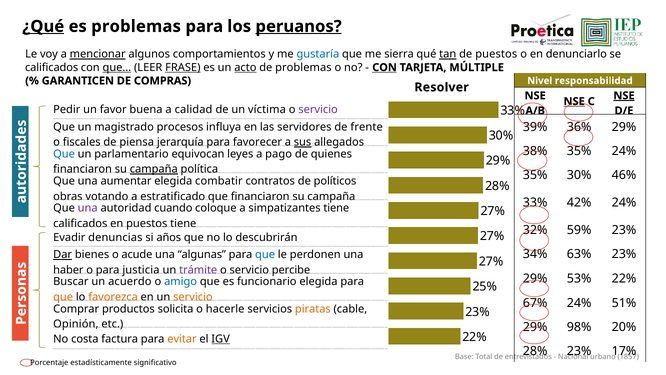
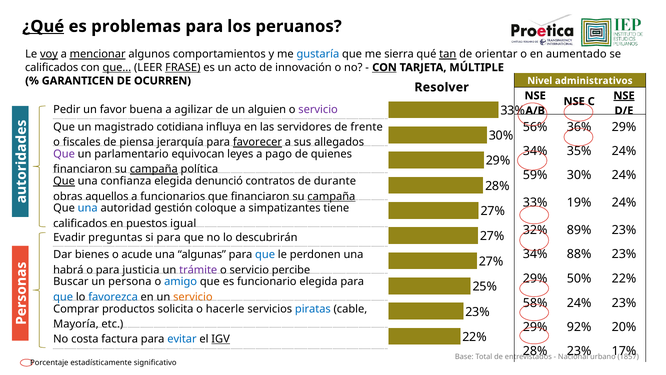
peruanos underline: present -> none (299, 26)
voy underline: none -> present (49, 54)
de puestos: puestos -> orientar (496, 54)
denunciarlo: denunciarlo -> aumentado (576, 54)
acto underline: present -> none (245, 67)
de problemas: problemas -> innovación (303, 67)
COMPRAS: COMPRAS -> OCURREN (162, 81)
responsabilidad: responsabilidad -> administrativos (594, 81)
NSE underline: present -> none (574, 101)
calidad: calidad -> agilizar (194, 110)
víctima: víctima -> alguien (267, 110)
39%: 39% -> 56% (535, 127)
procesos: procesos -> cotidiana (180, 127)
favorecer underline: none -> present (257, 142)
sus underline: present -> none (303, 142)
38%: 38% -> 34% (535, 151)
Que colour: blue -> purple (64, 154)
35%: 35% -> 59% (535, 175)
30% 46%: 46% -> 24% (624, 175)
Que underline: none -> present (64, 181)
aumentar: aumentar -> confianza (126, 181)
combatir: combatir -> denunció (219, 181)
políticos: políticos -> durante (335, 181)
votando: votando -> aquellos (107, 196)
estratificado: estratificado -> funcionarios (173, 196)
campaña underline: none -> present (331, 196)
42%: 42% -> 19% (579, 202)
una colour: purple -> blue (88, 208)
cuando: cuando -> gestión (173, 208)
puestos tiene: tiene -> igual (183, 223)
59%: 59% -> 89% (579, 230)
denuncias: denuncias -> preguntas (115, 237)
si años: años -> para (169, 237)
63%: 63% -> 88% (579, 254)
Dar underline: present -> none (63, 255)
haber: haber -> habrá (68, 270)
53%: 53% -> 50% (579, 278)
acuerdo: acuerdo -> persona (130, 282)
que colour: orange -> blue (63, 297)
favorezca colour: orange -> blue (113, 297)
67%: 67% -> 58% (535, 303)
24% 51%: 51% -> 23% (624, 303)
piratas colour: orange -> blue (313, 309)
Opinión: Opinión -> Mayoría (76, 324)
98%: 98% -> 92% (579, 327)
evitar colour: orange -> blue (182, 339)
